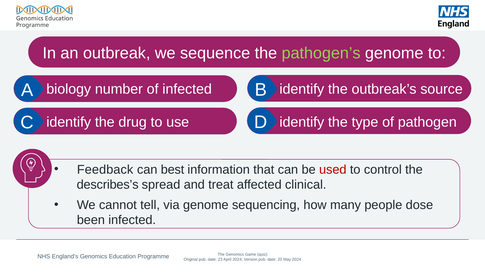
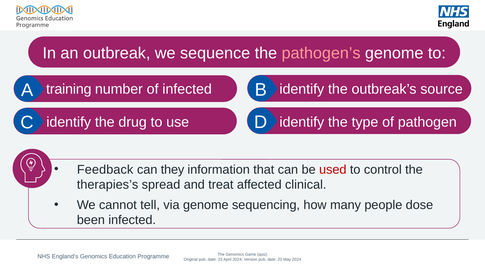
pathogen’s colour: light green -> pink (321, 53)
biology: biology -> training (69, 89)
best: best -> they (173, 169)
describes’s: describes’s -> therapies’s (108, 185)
